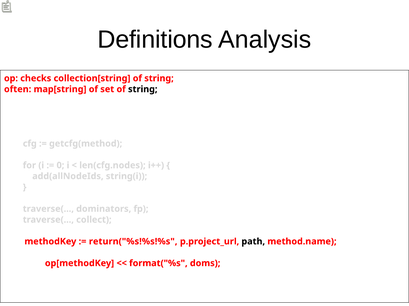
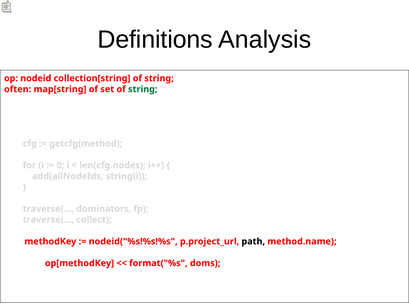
checks: checks -> nodeid (36, 78)
string colour: black -> green (143, 89)
return("%s!%s!%s: return("%s!%s!%s -> nodeid("%s!%s!%s (133, 242)
